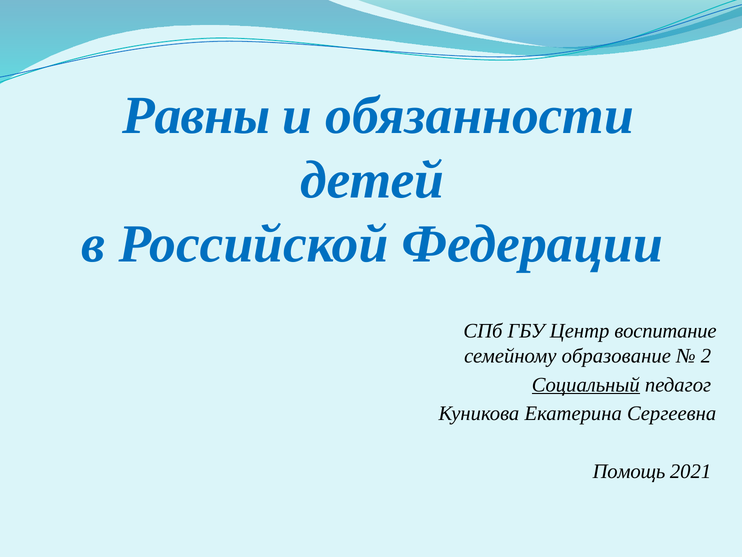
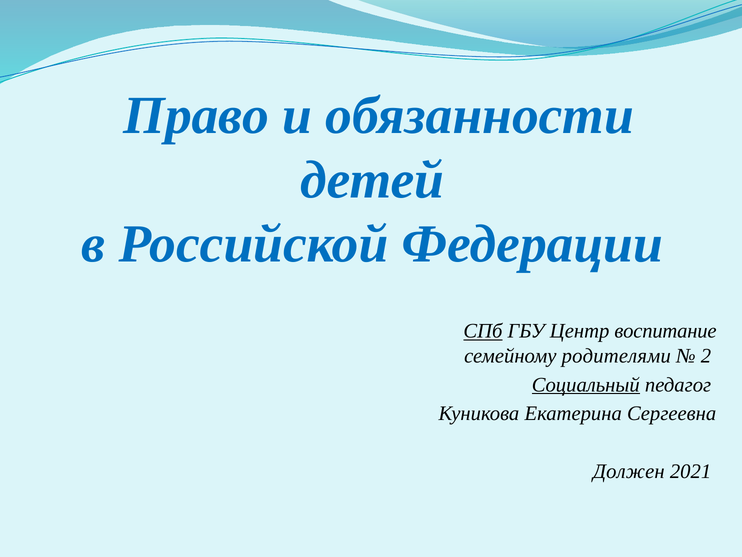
Равны: Равны -> Право (196, 115)
СПб underline: none -> present (483, 331)
образование: образование -> родителями (616, 356)
Помощь: Помощь -> Должен (629, 471)
